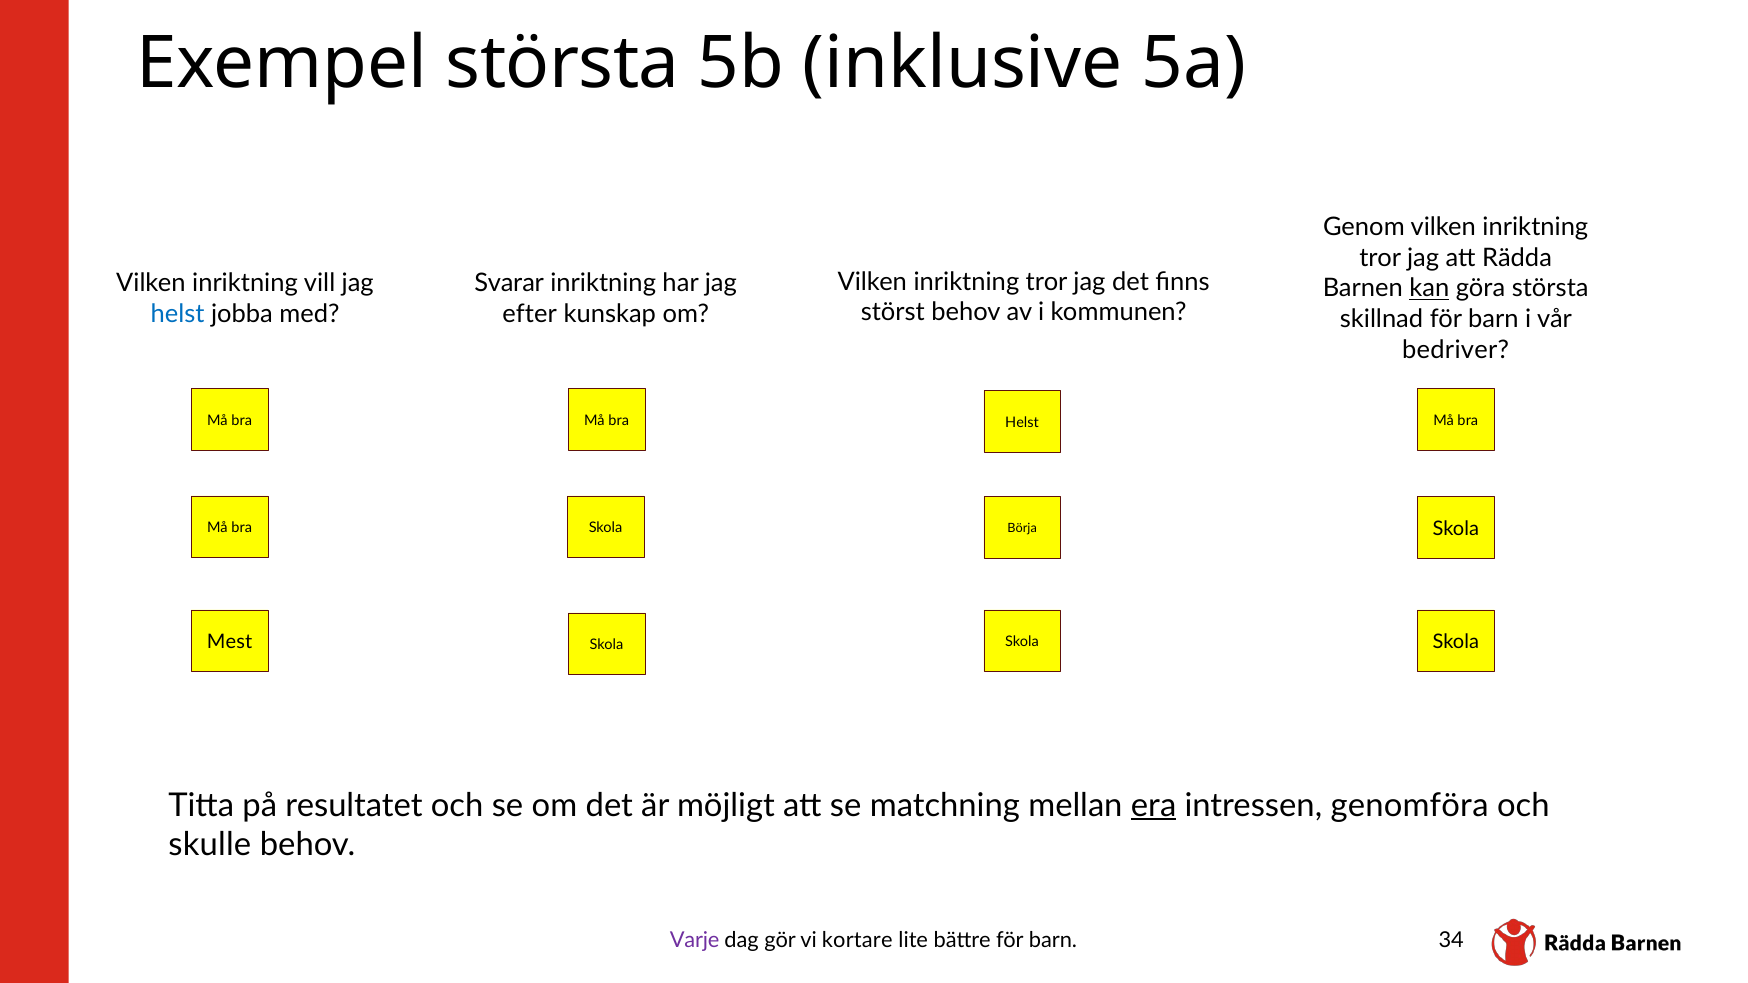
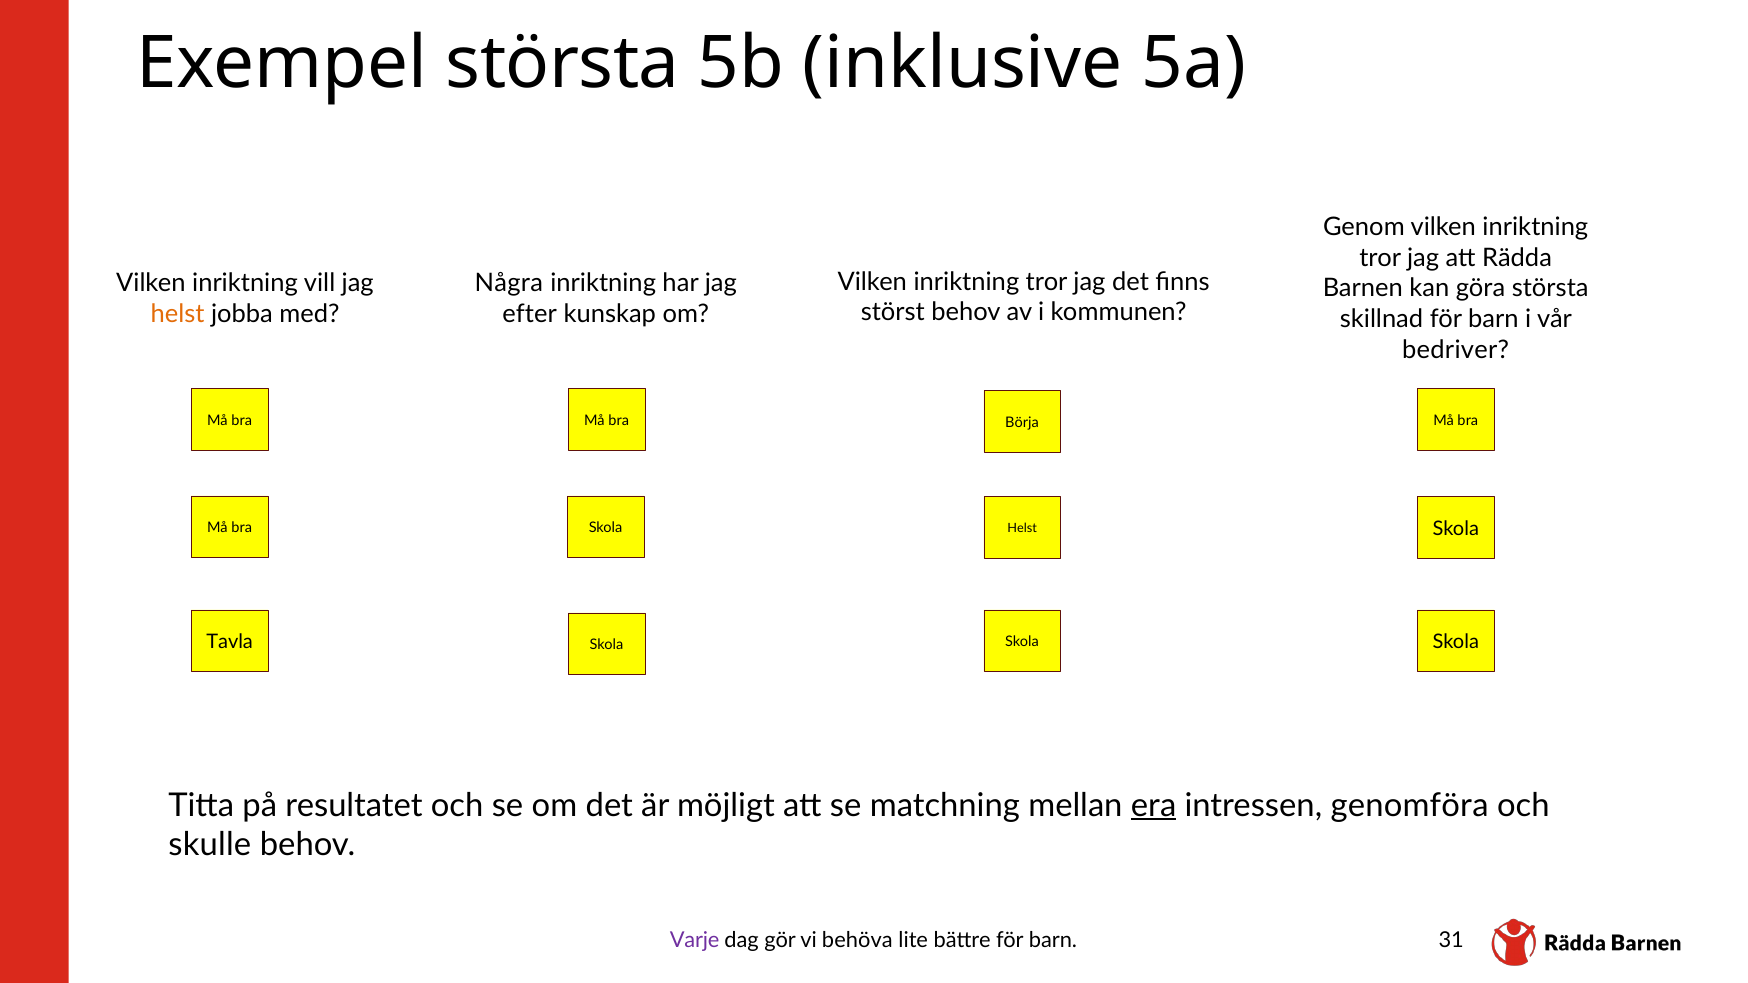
Svarar: Svarar -> Några (509, 283)
kan underline: present -> none (1429, 288)
helst colour: blue -> orange (178, 314)
Helst: Helst -> Börja (1022, 423)
Skola Börja: Börja -> Helst (1022, 529)
Mest: Mest -> Tavla (230, 642)
kortare: kortare -> behöva (857, 941)
34: 34 -> 31 (1451, 941)
